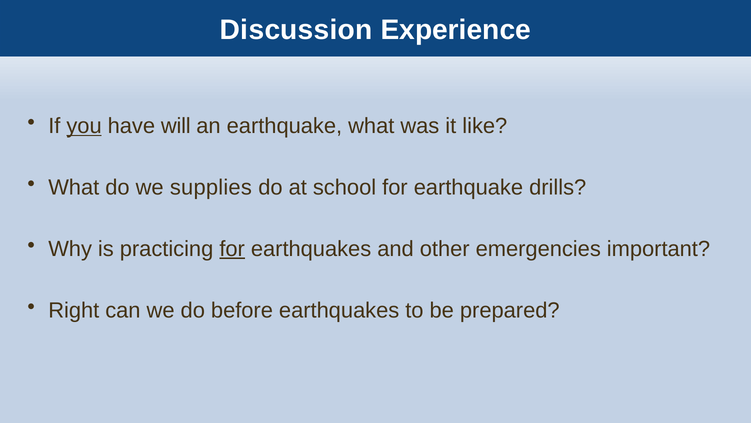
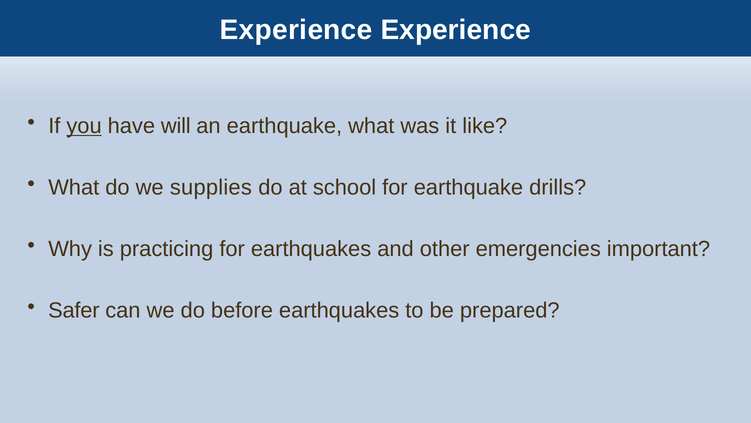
Discussion: Discussion -> Experience (296, 30)
for underline: present -> none (232, 249)
Right: Right -> Safer (74, 310)
